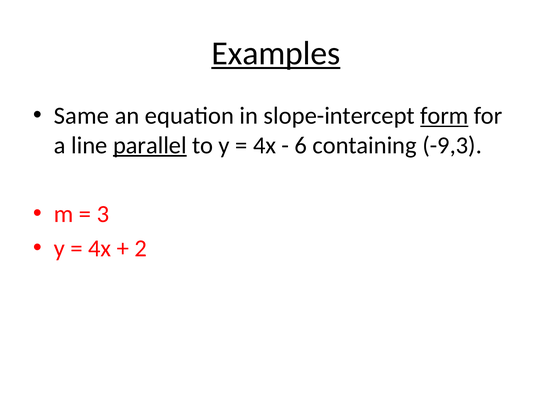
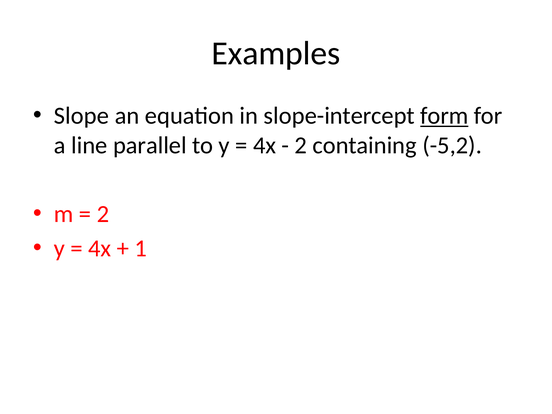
Examples underline: present -> none (276, 53)
Same: Same -> Slope (81, 116)
parallel underline: present -> none (150, 145)
6: 6 -> 2 (301, 145)
-9,3: -9,3 -> -5,2 (452, 145)
3: 3 -> 2 (103, 214)
2: 2 -> 1 (141, 248)
